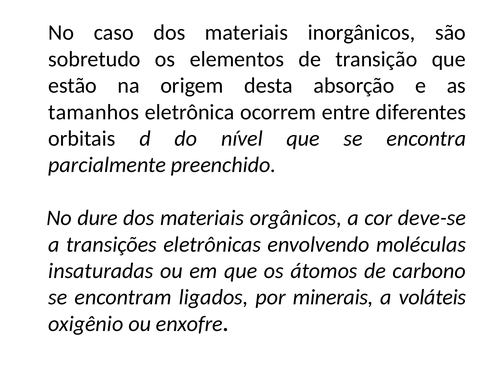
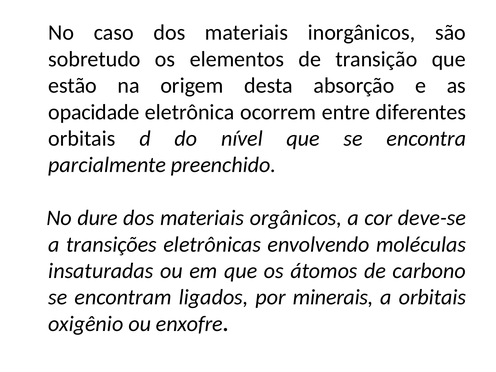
tamanhos: tamanhos -> opacidade (94, 112)
a voláteis: voláteis -> orbitais (432, 297)
